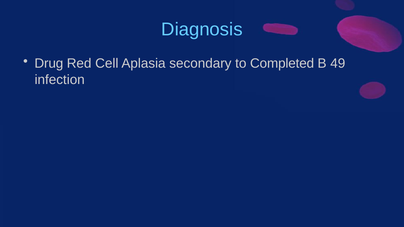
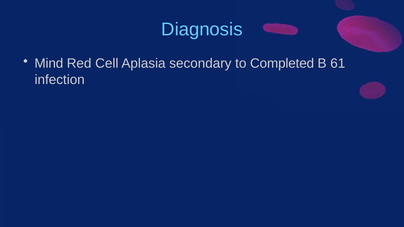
Drug: Drug -> Mind (49, 64)
49: 49 -> 61 (338, 64)
